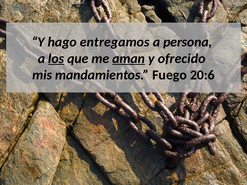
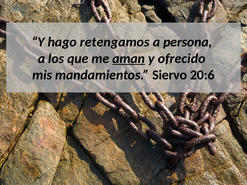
entregamos: entregamos -> retengamos (115, 42)
los underline: present -> none (56, 59)
Fuego: Fuego -> Siervo (170, 75)
